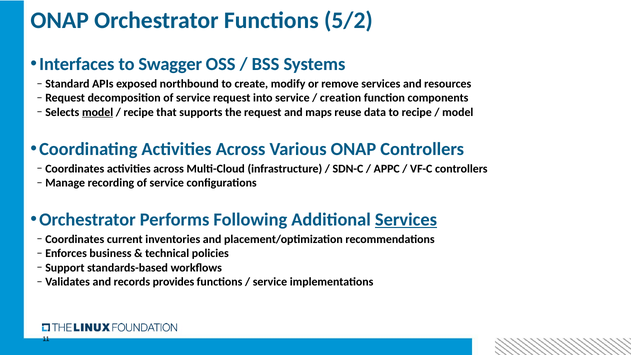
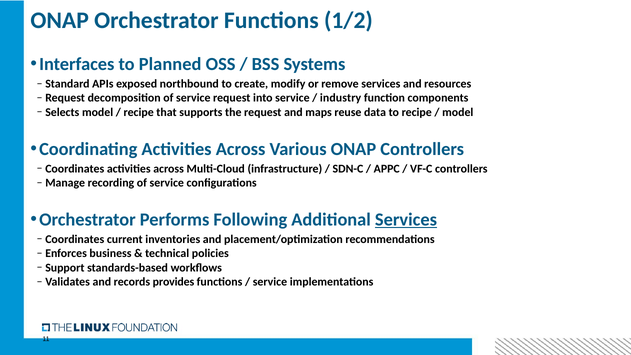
5/2: 5/2 -> 1/2 (348, 21)
Swagger: Swagger -> Planned (170, 64)
creation: creation -> industry (341, 98)
model underline: present -> none (98, 112)
